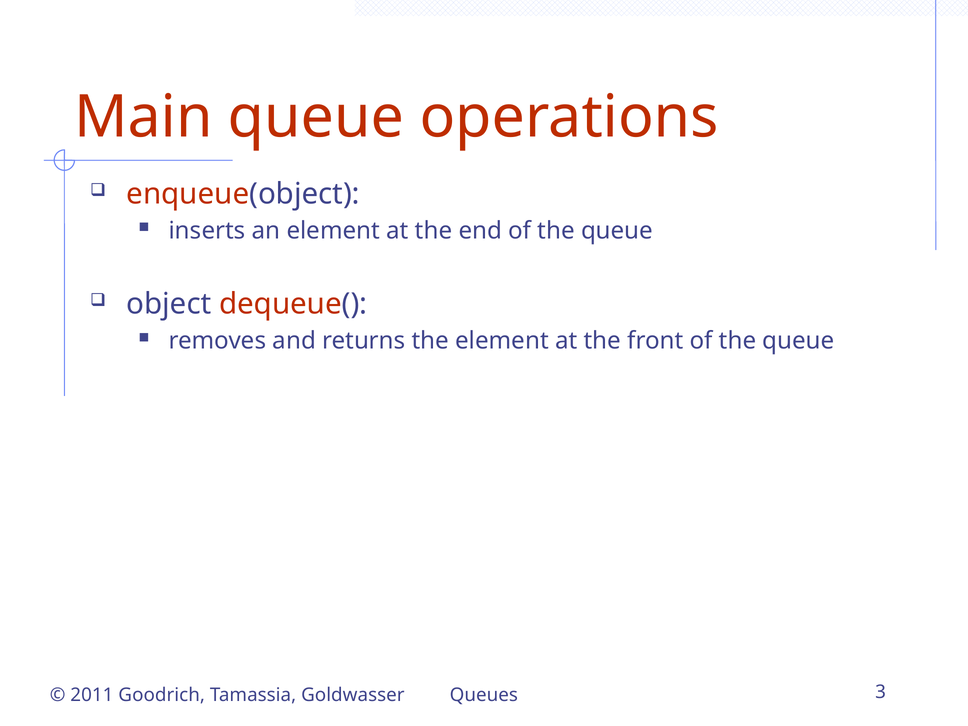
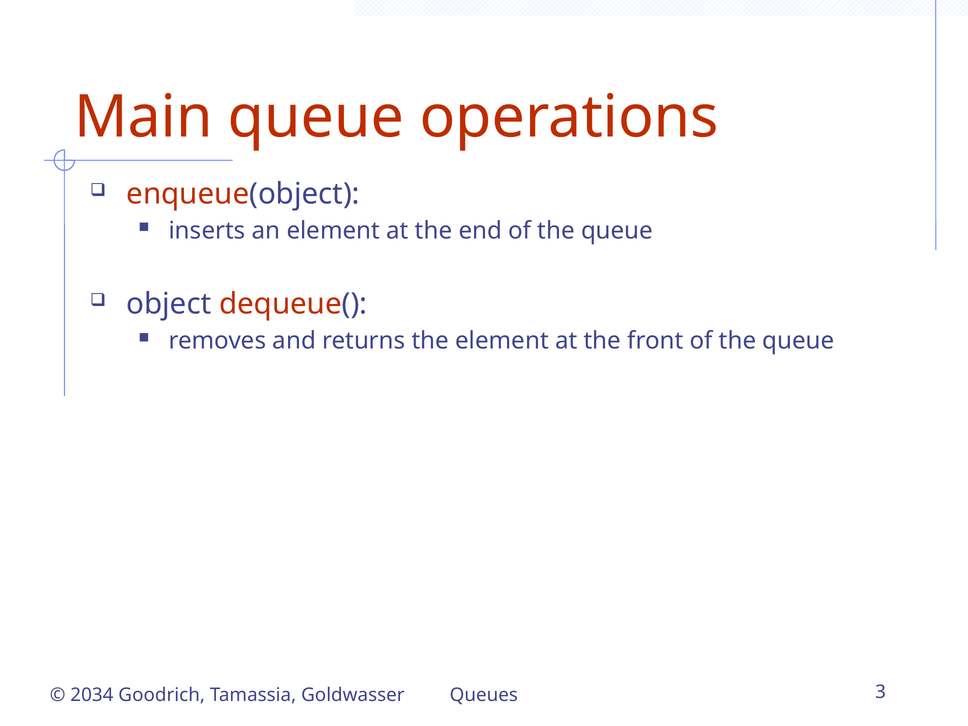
2011: 2011 -> 2034 (92, 695)
